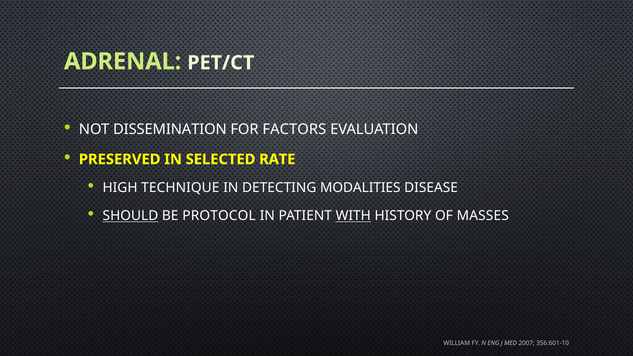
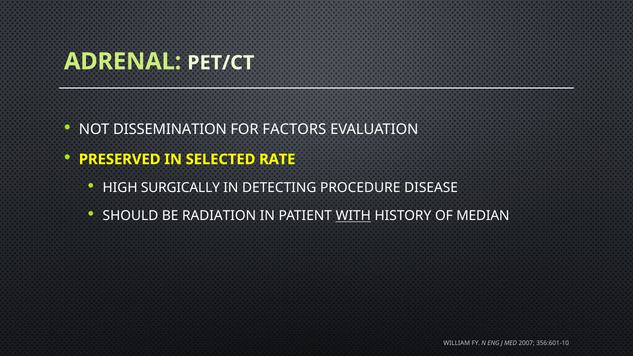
TECHNIQUE: TECHNIQUE -> SURGICALLY (180, 188)
MODALITIES: MODALITIES -> PROCEDURE (360, 188)
SHOULD underline: present -> none (130, 216)
PROTOCOL: PROTOCOL -> RADIATION (219, 216)
MASSES: MASSES -> MEDIAN (483, 216)
